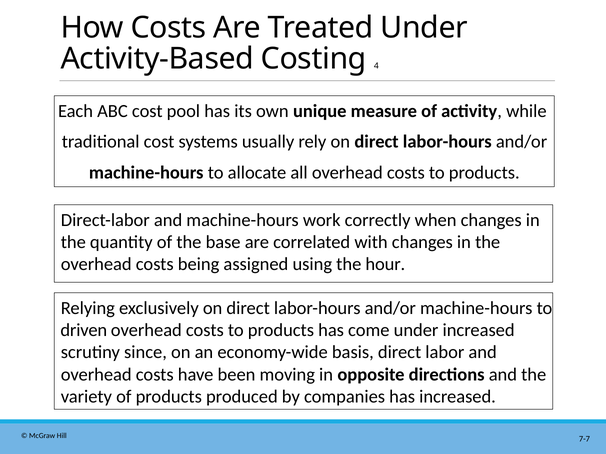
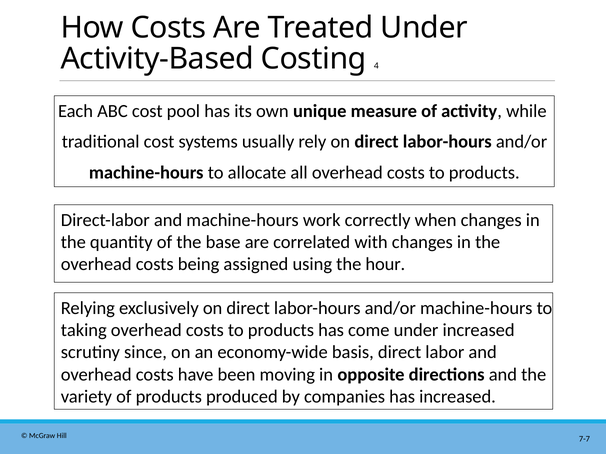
driven: driven -> taking (84, 331)
